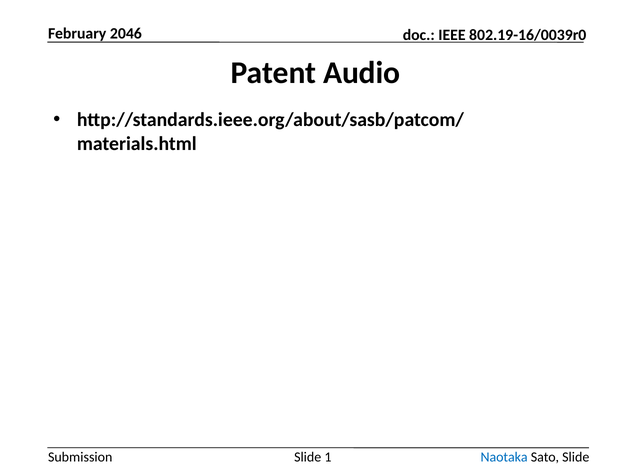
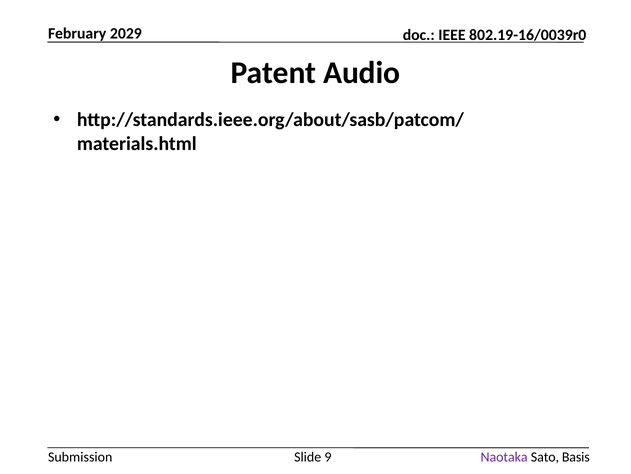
2046: 2046 -> 2029 (126, 33)
1: 1 -> 9 (328, 456)
Naotaka colour: blue -> purple (504, 456)
Sato Slide: Slide -> Basis (576, 456)
